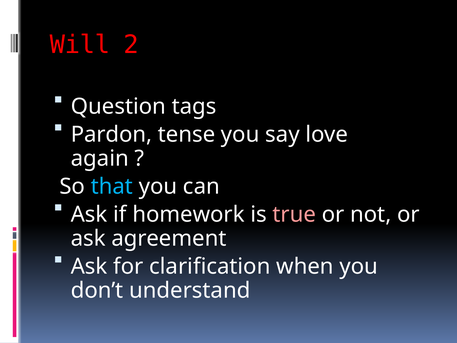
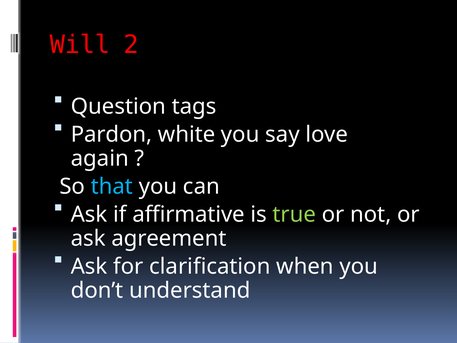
tense: tense -> white (187, 134)
homework: homework -> affirmative (189, 214)
true colour: pink -> light green (294, 214)
